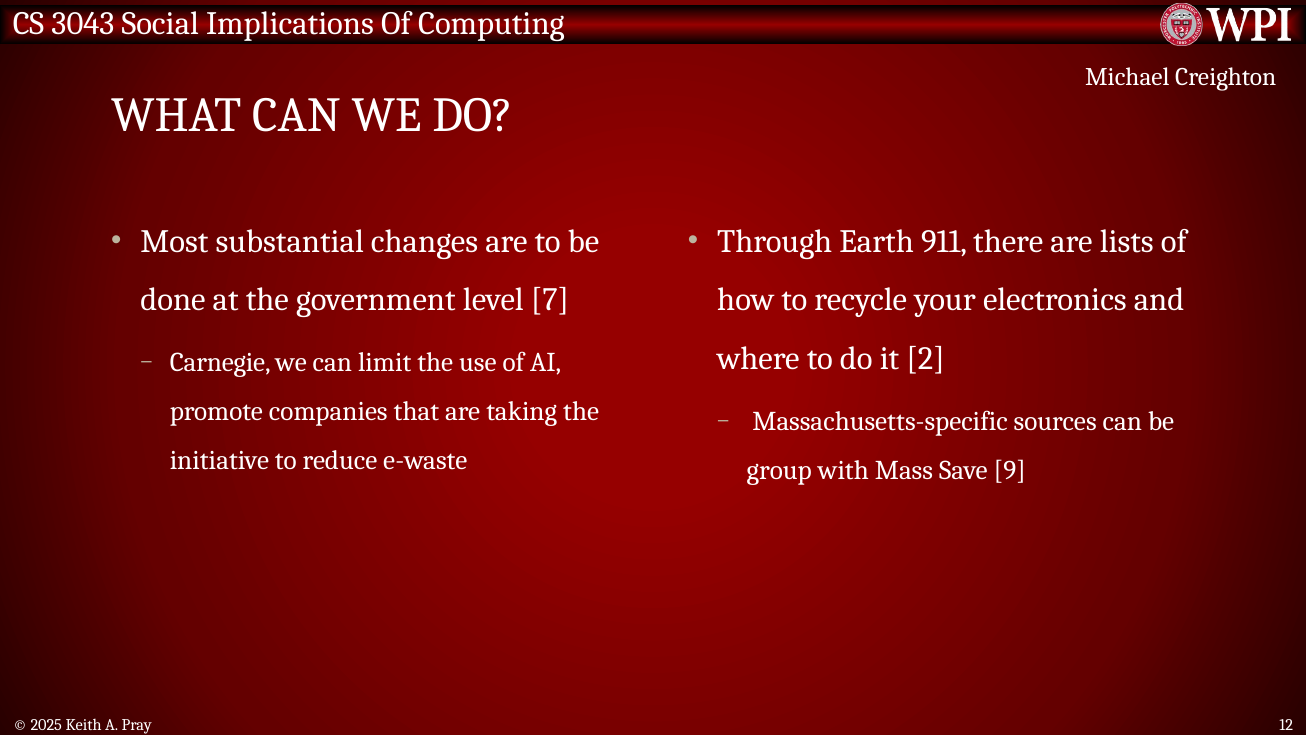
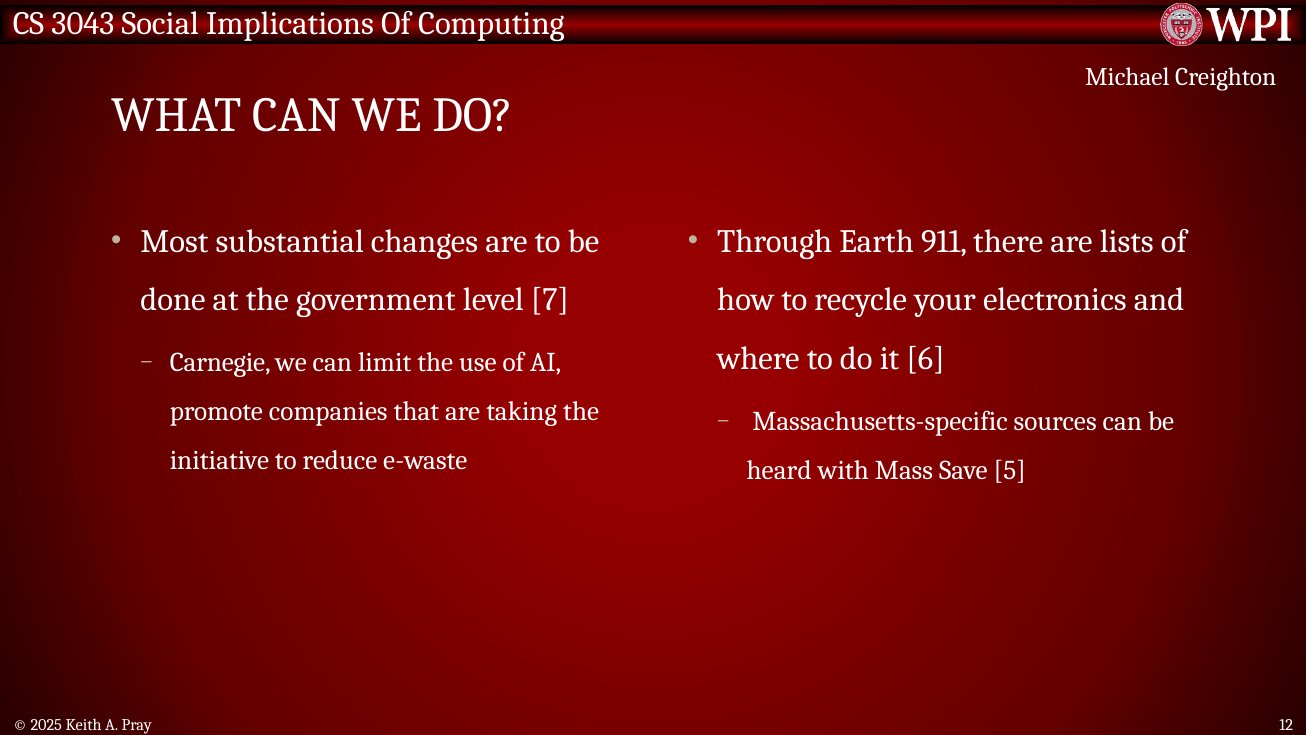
2: 2 -> 6 (926, 359)
group: group -> heard (779, 470)
9: 9 -> 5 (1010, 470)
